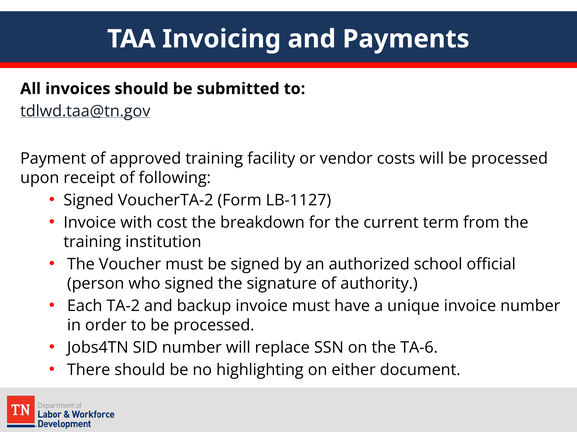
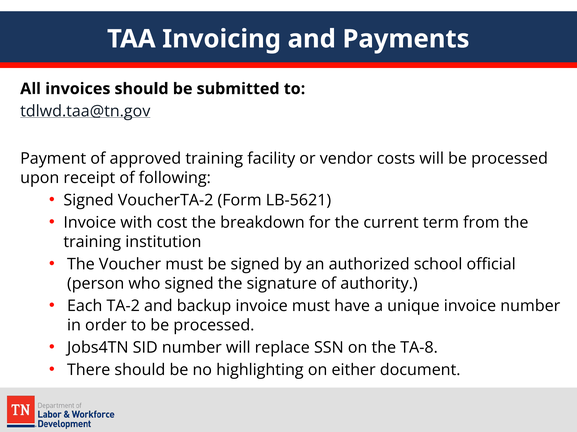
LB-1127: LB-1127 -> LB-5621 (298, 201)
TA-6: TA-6 -> TA-8 (419, 348)
